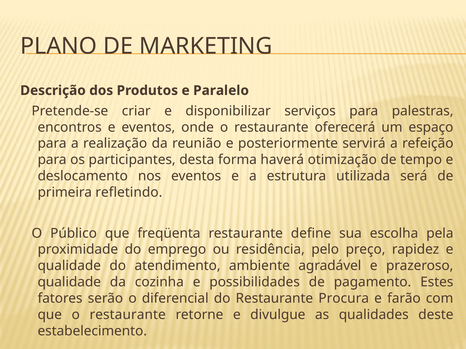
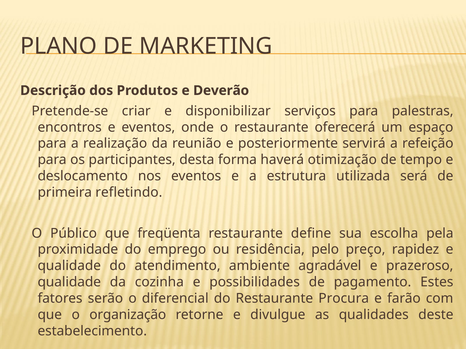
Paralelo: Paralelo -> Deverão (221, 91)
que o restaurante: restaurante -> organização (128, 315)
